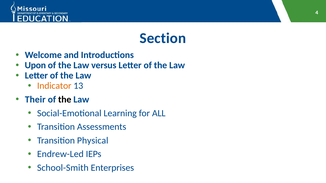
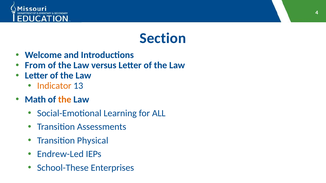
Upon: Upon -> From (35, 65)
Their: Their -> Math (35, 100)
the colour: black -> orange (65, 100)
School-Smith: School-Smith -> School-These (63, 168)
